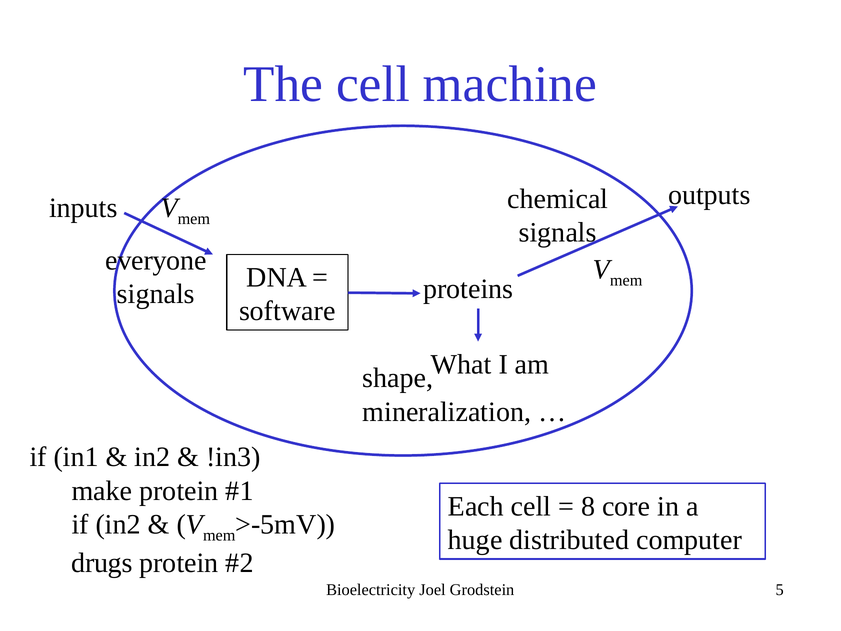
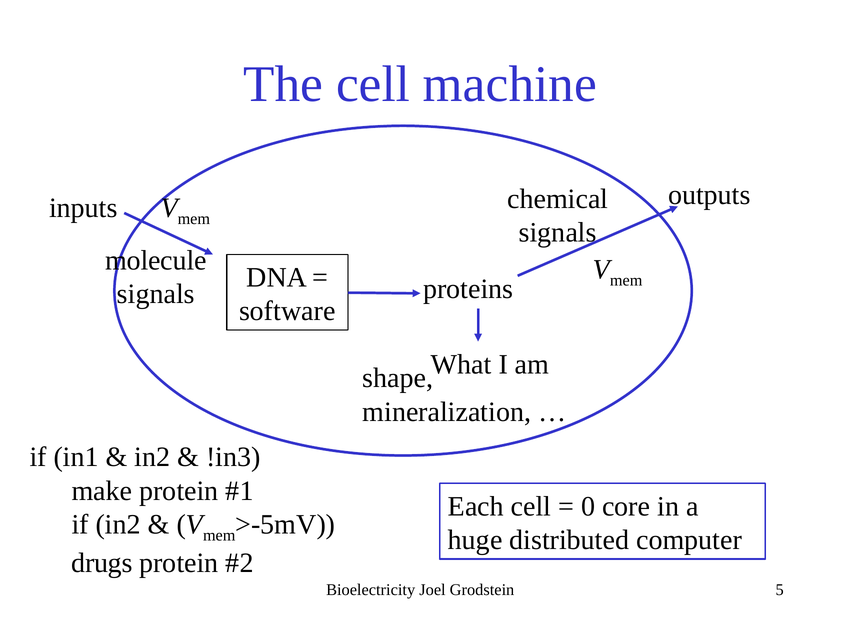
everyone: everyone -> molecule (156, 260)
8: 8 -> 0 (588, 506)
